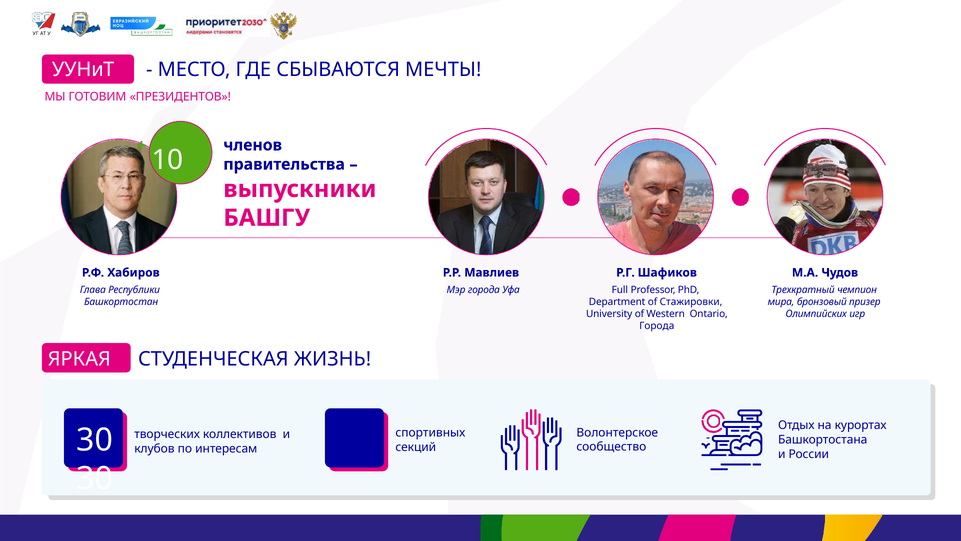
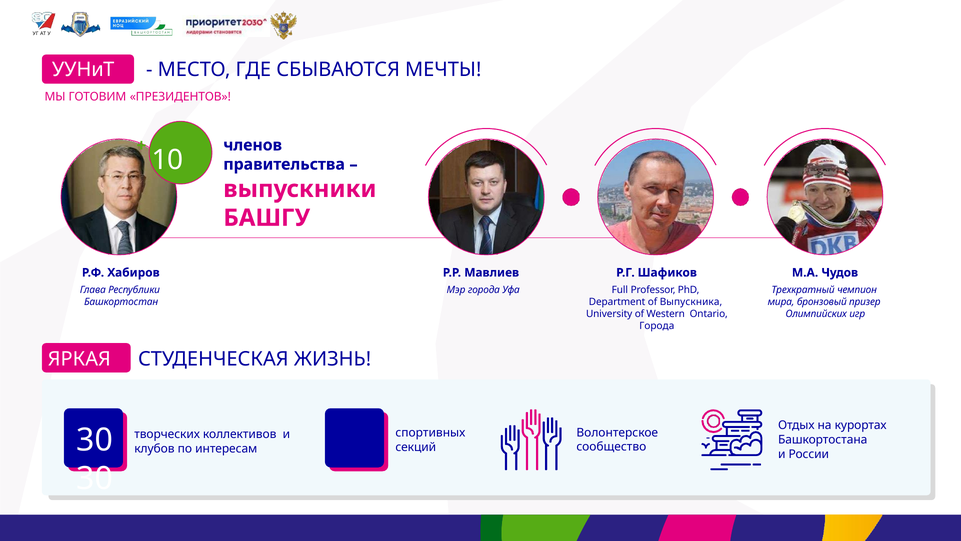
Стажировки: Стажировки -> Выпускника (691, 302)
